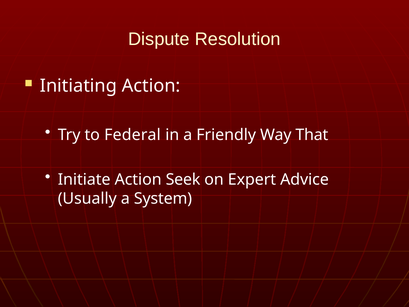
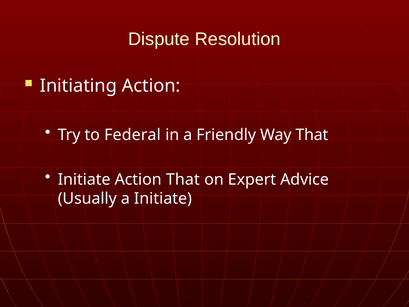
Action Seek: Seek -> That (183, 179)
a System: System -> Initiate (163, 198)
